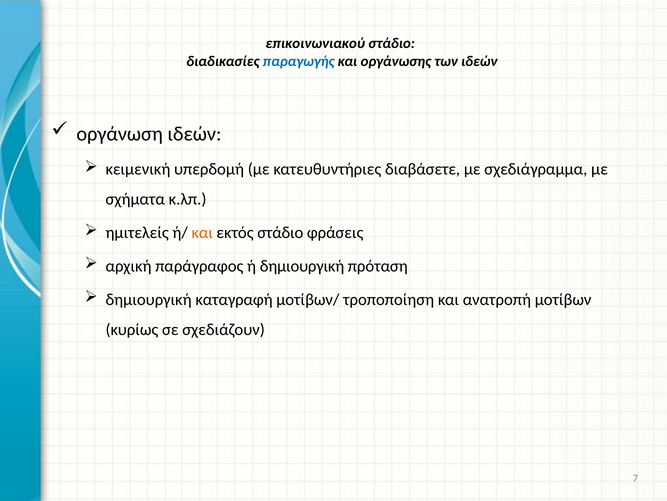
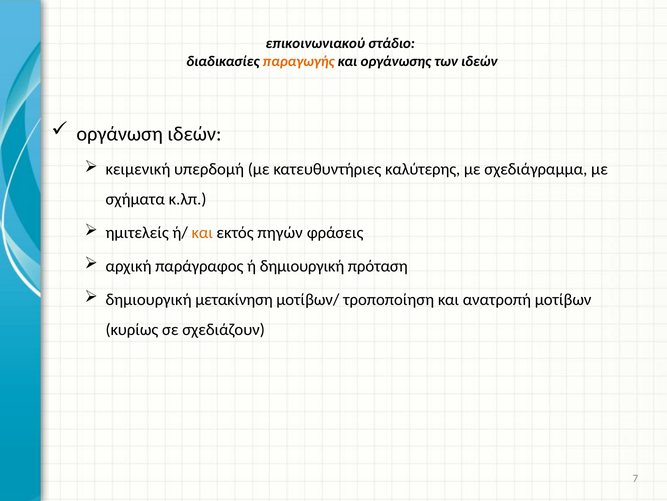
παραγωγής colour: blue -> orange (299, 61)
διαβάσετε: διαβάσετε -> καλύτερης (423, 169)
εκτός στάδιο: στάδιο -> πηγών (280, 232)
καταγραφή: καταγραφή -> μετακίνηση (234, 299)
